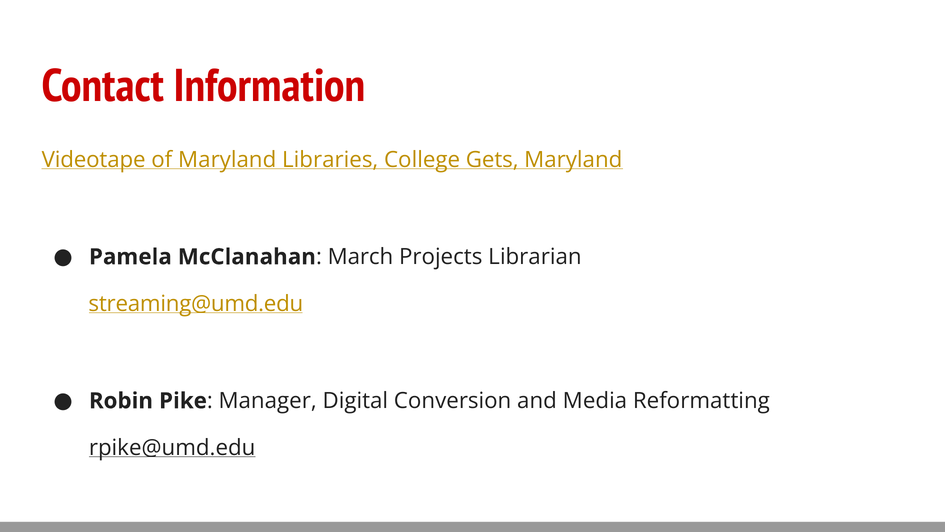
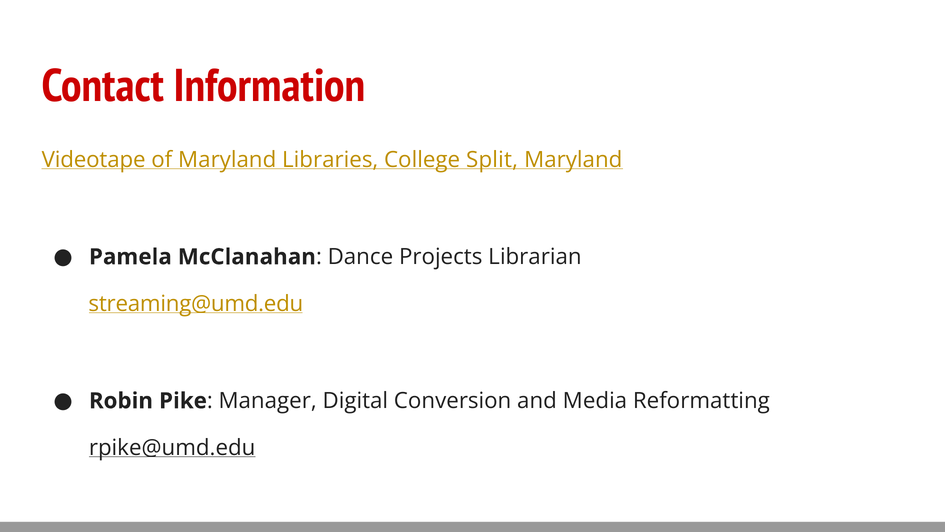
Gets: Gets -> Split (492, 160)
March: March -> Dance (360, 257)
